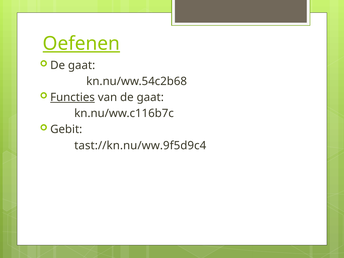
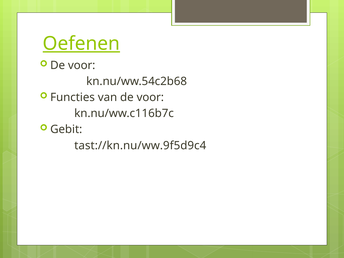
gaat: gaat -> voor (82, 65)
Functies underline: present -> none (73, 97)
van de gaat: gaat -> voor (150, 97)
